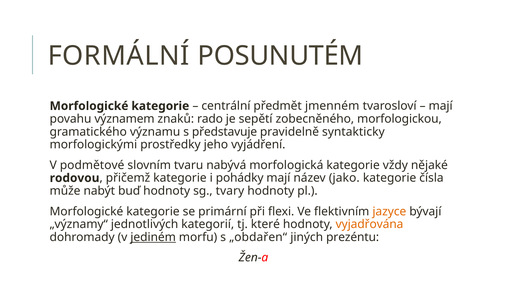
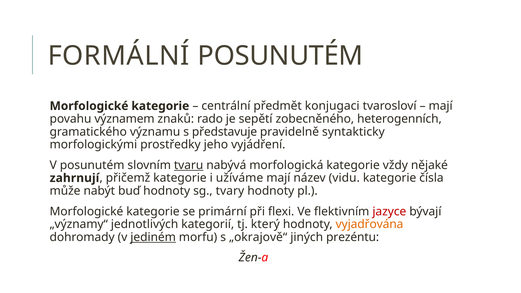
jmenném: jmenném -> konjugaci (332, 106)
morfologickou: morfologickou -> heterogenních (399, 119)
V podmětové: podmětové -> posunutém (92, 165)
tvaru underline: none -> present (189, 165)
rodovou: rodovou -> zahrnují (74, 178)
pohádky: pohádky -> užíváme (240, 178)
jako: jako -> vidu (344, 178)
jazyce colour: orange -> red (389, 211)
které: které -> který (265, 224)
„obdařen“: „obdařen“ -> „okrajově“ (258, 237)
